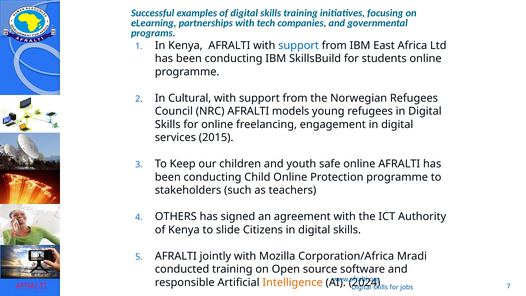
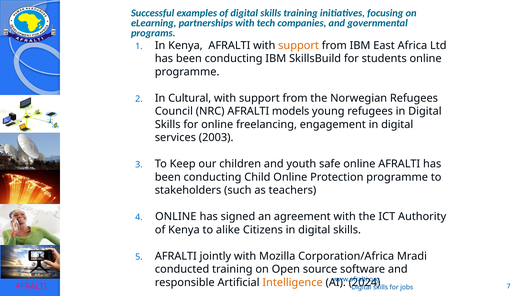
support colour: blue -> orange (299, 45)
2015: 2015 -> 2003 (216, 138)
OTHERS: OTHERS -> ONLINE (176, 216)
slide: slide -> alike (228, 230)
